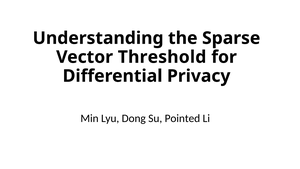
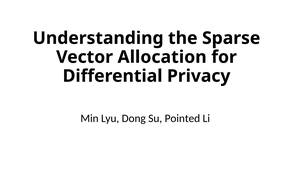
Threshold: Threshold -> Allocation (162, 57)
